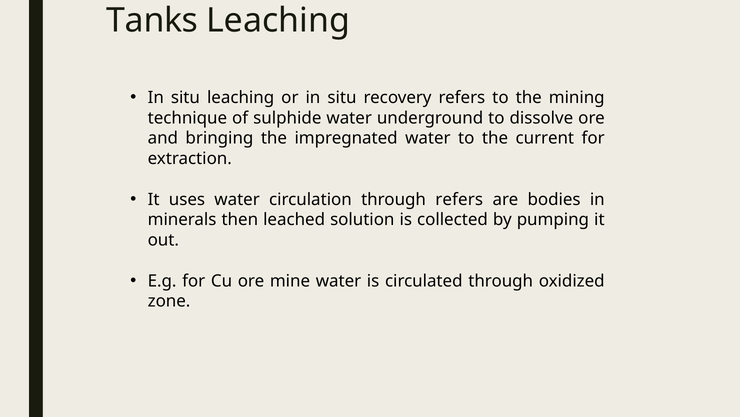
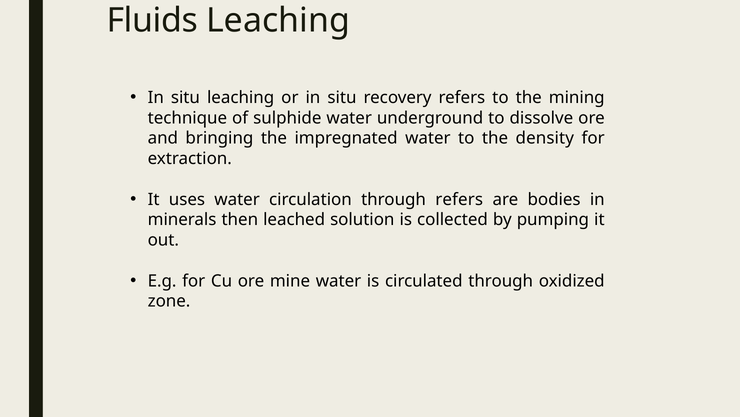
Tanks: Tanks -> Fluids (152, 21)
current: current -> density (545, 138)
